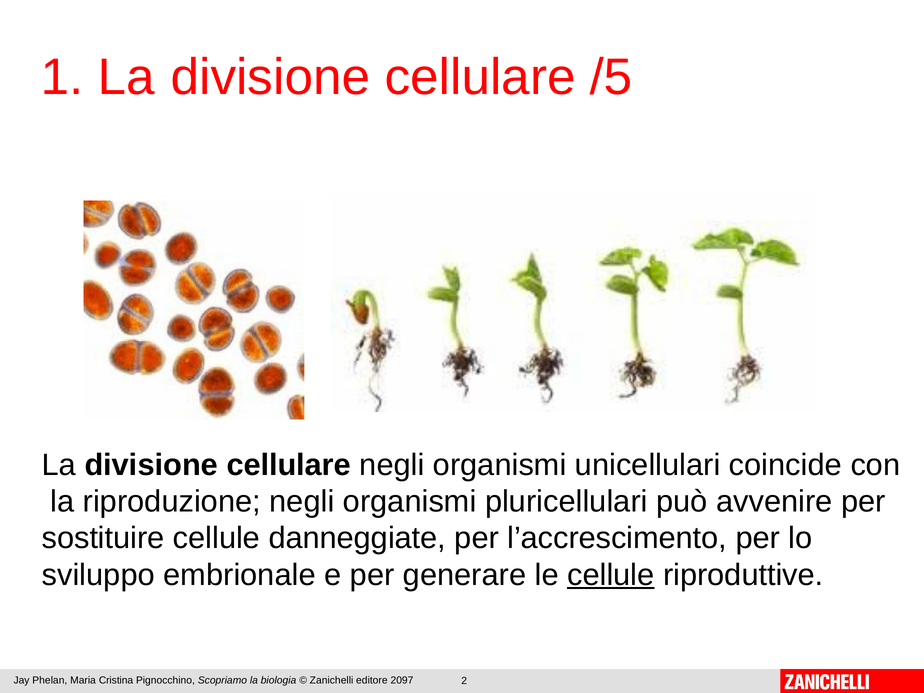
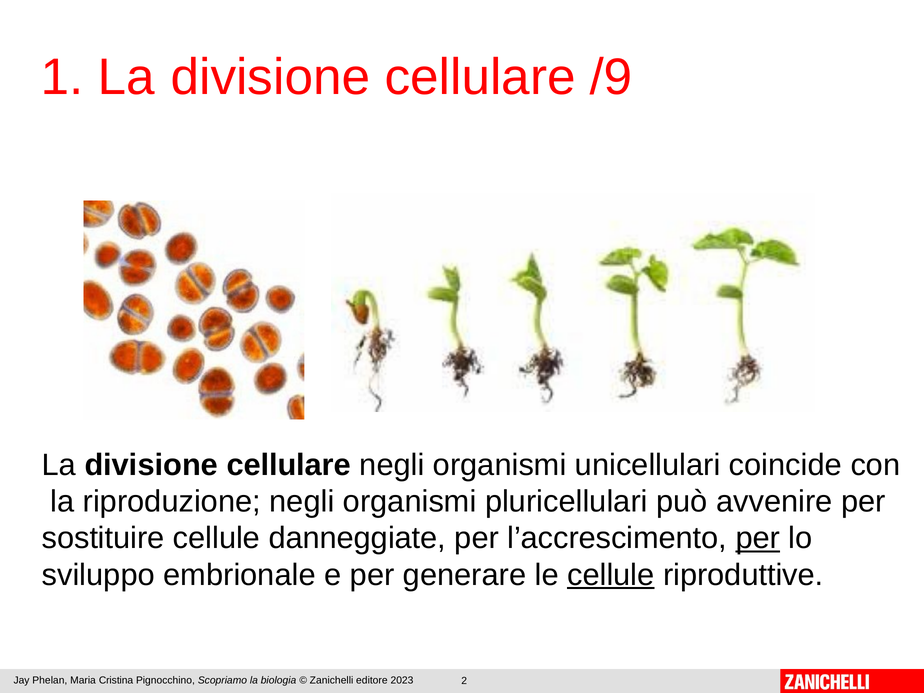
/5: /5 -> /9 (611, 77)
per underline: none -> present (758, 538)
2097: 2097 -> 2023 (402, 681)
